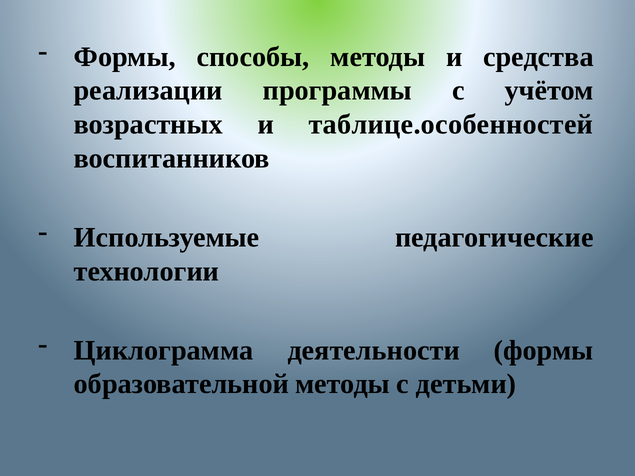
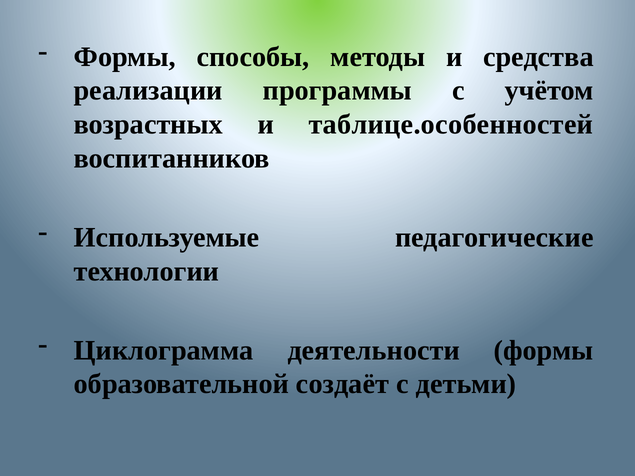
образовательной методы: методы -> создаёт (343, 384)
